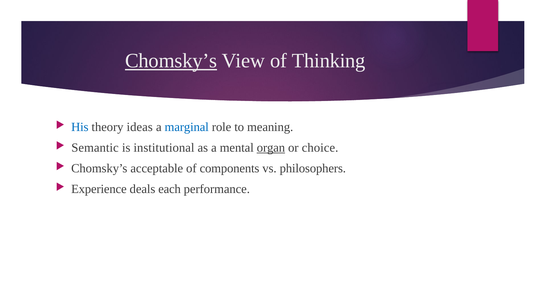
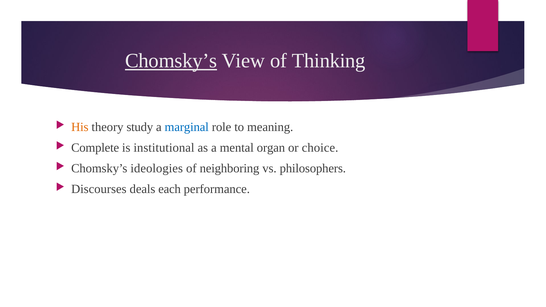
His colour: blue -> orange (80, 127)
ideas: ideas -> study (140, 127)
Semantic: Semantic -> Complete (95, 148)
organ underline: present -> none (271, 148)
acceptable: acceptable -> ideologies (157, 168)
components: components -> neighboring (230, 168)
Experience: Experience -> Discourses (99, 189)
